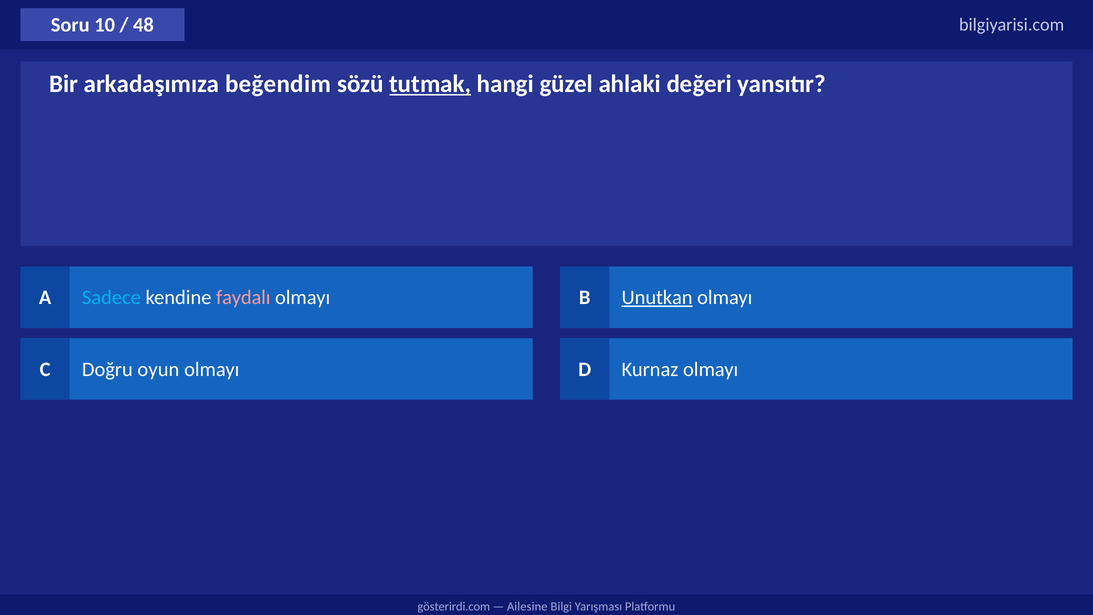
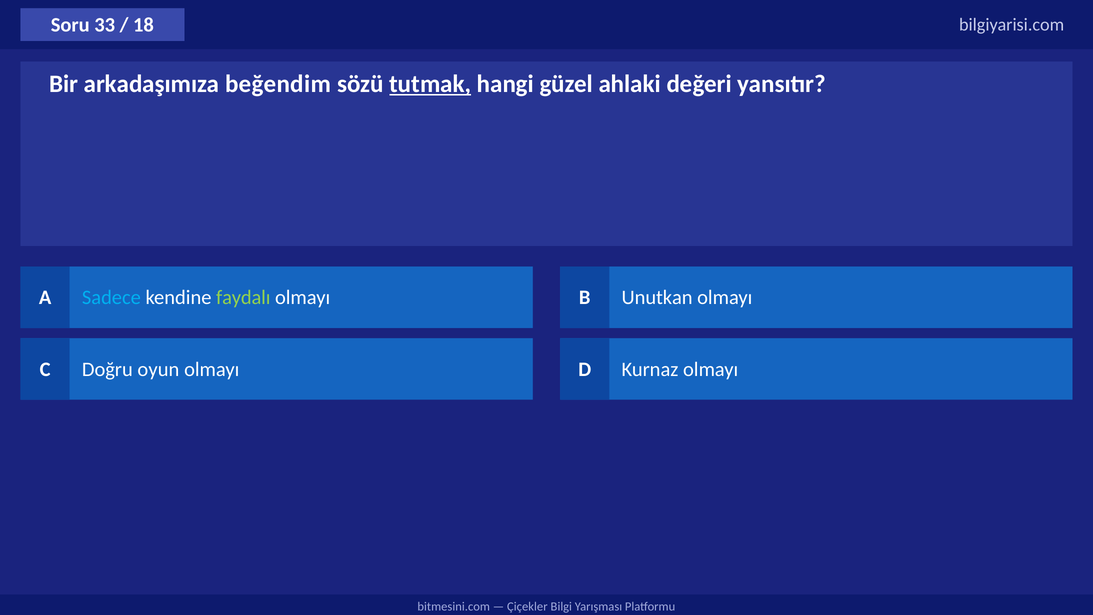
10: 10 -> 33 (105, 25)
48: 48 -> 18 (143, 25)
faydalı colour: pink -> light green (243, 297)
Unutkan underline: present -> none (657, 297)
gösterirdi.com: gösterirdi.com -> bitmesini.com (454, 606)
Ailesine: Ailesine -> Çiçekler (527, 606)
